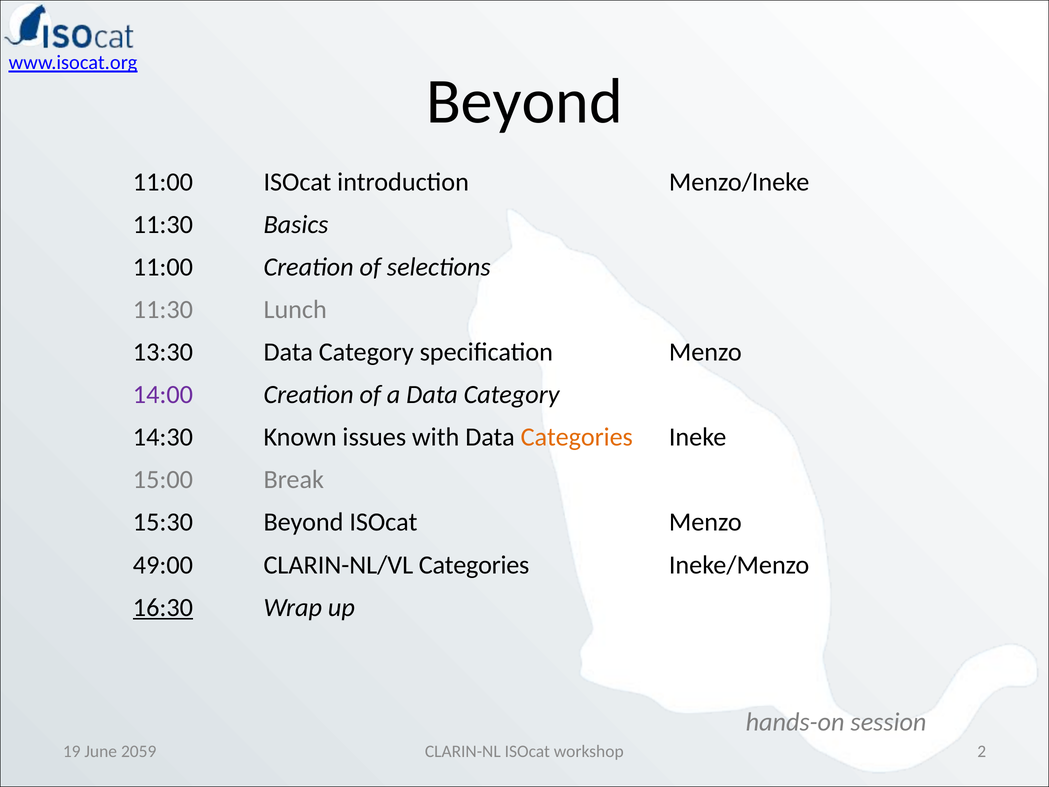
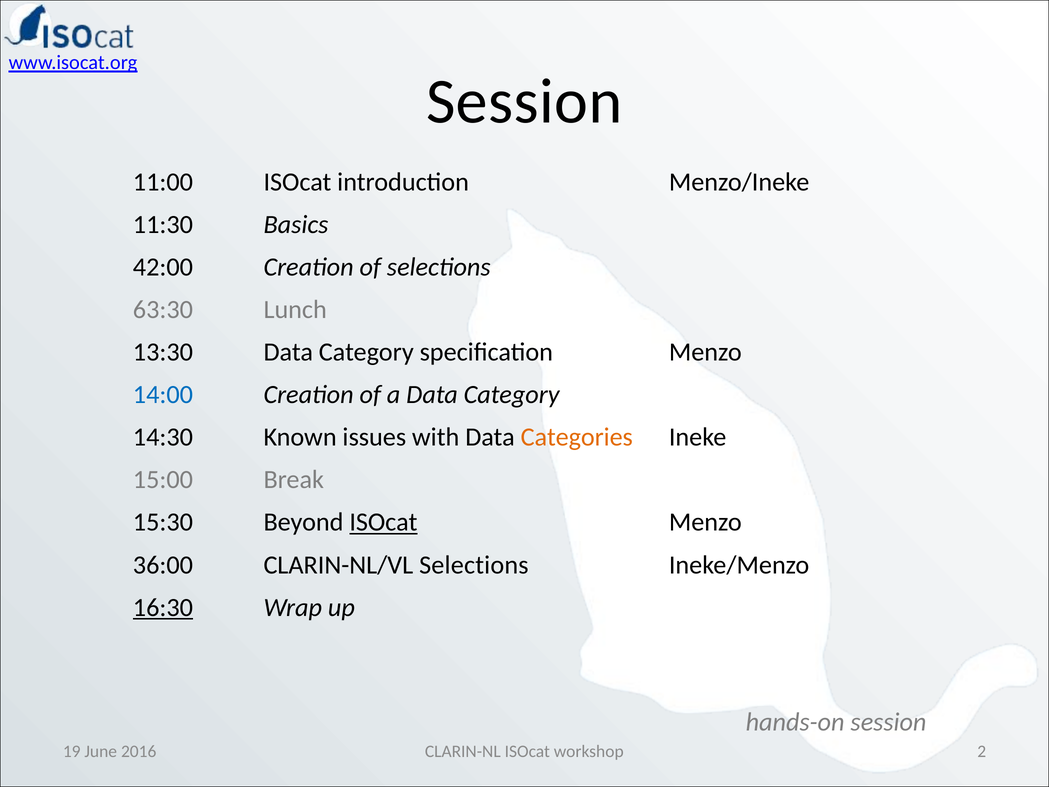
Beyond: Beyond -> Session (524, 102)
11:00: 11:00 -> 42:00 (163, 267)
11:30: 11:30 -> 63:30 (163, 309)
14:00 colour: purple -> blue (163, 395)
ISOcat underline: none -> present (383, 522)
49:00: 49:00 -> 36:00 (163, 565)
CLARIN-NL/VL Categories: Categories -> Selections (474, 565)
2059: 2059 -> 2016 (139, 751)
